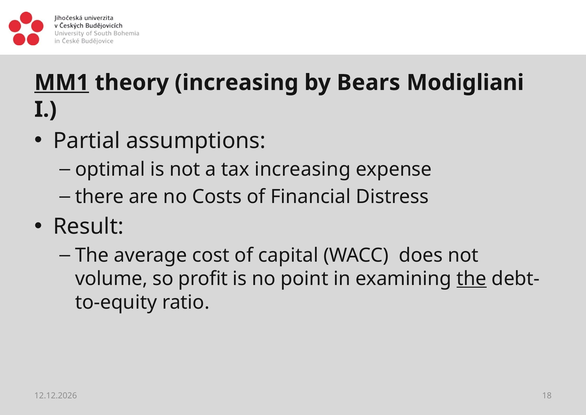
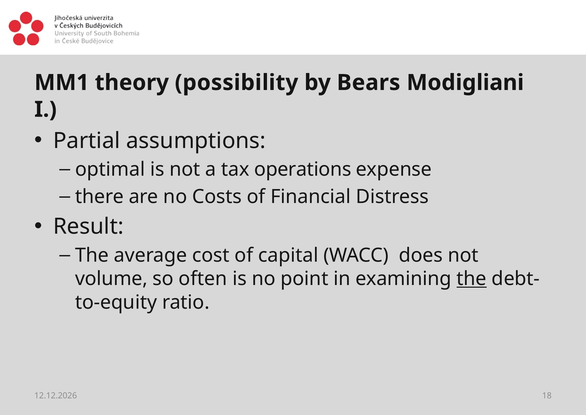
MM1 underline: present -> none (62, 83)
theory increasing: increasing -> possibility (237, 83)
tax increasing: increasing -> operations (303, 169)
profit: profit -> often (203, 278)
